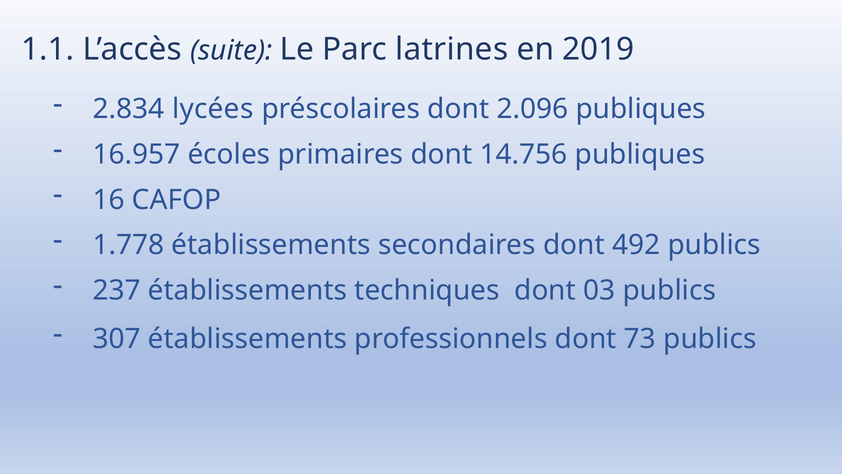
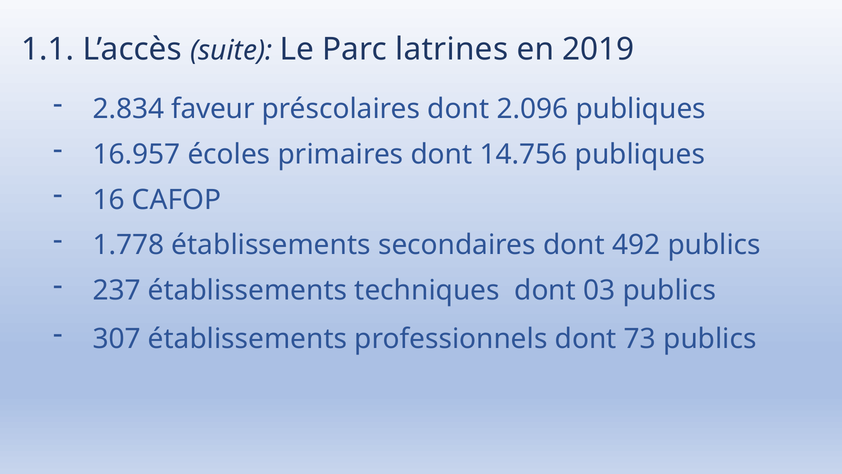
lycées: lycées -> faveur (213, 109)
